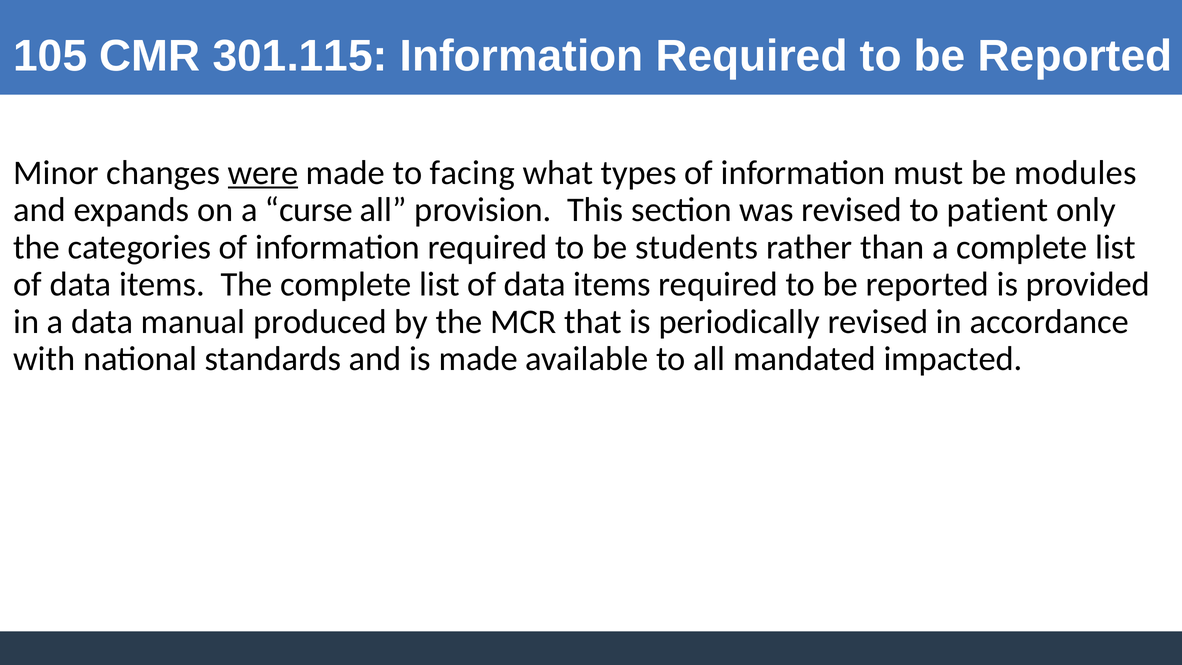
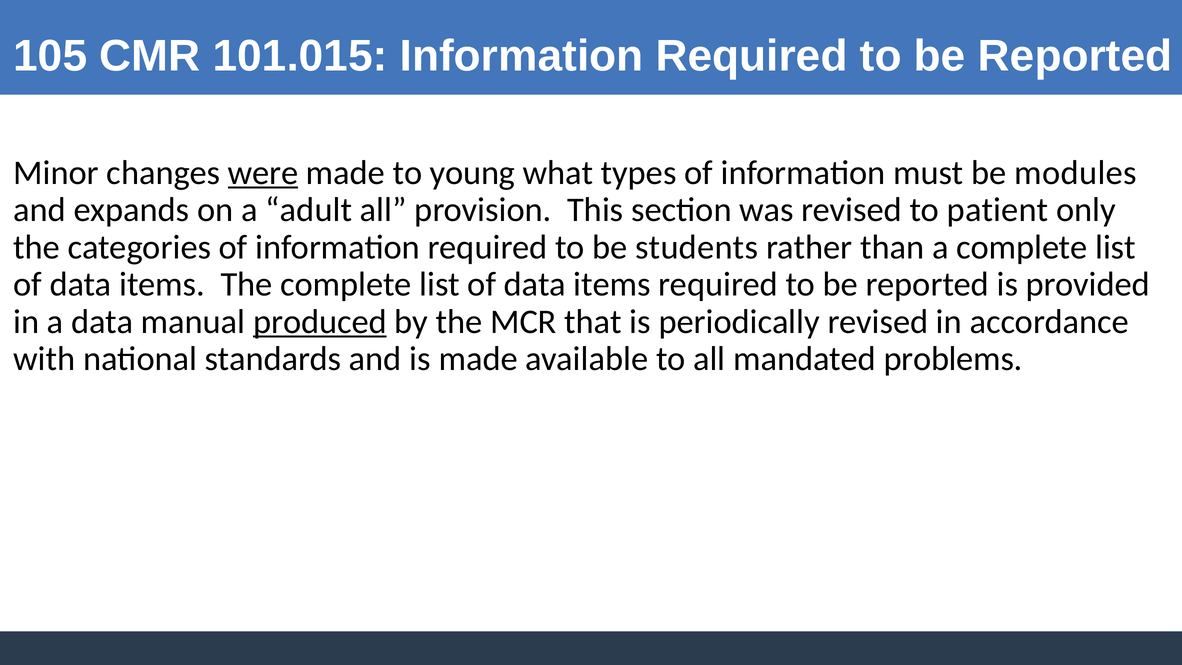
301.115: 301.115 -> 101.015 (300, 56)
facing: facing -> young (473, 173)
curse: curse -> adult (309, 210)
produced underline: none -> present (320, 322)
impacted: impacted -> problems (953, 359)
